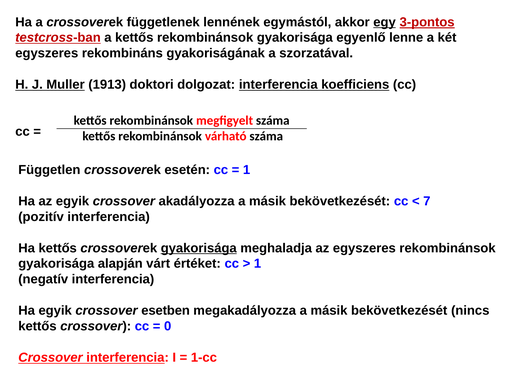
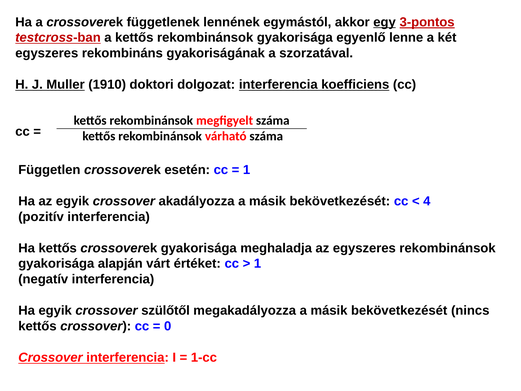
1913: 1913 -> 1910 (107, 85)
7: 7 -> 4 (427, 201)
gyakorisága underline: present -> none (199, 248)
esetben: esetben -> szülőtől (166, 310)
